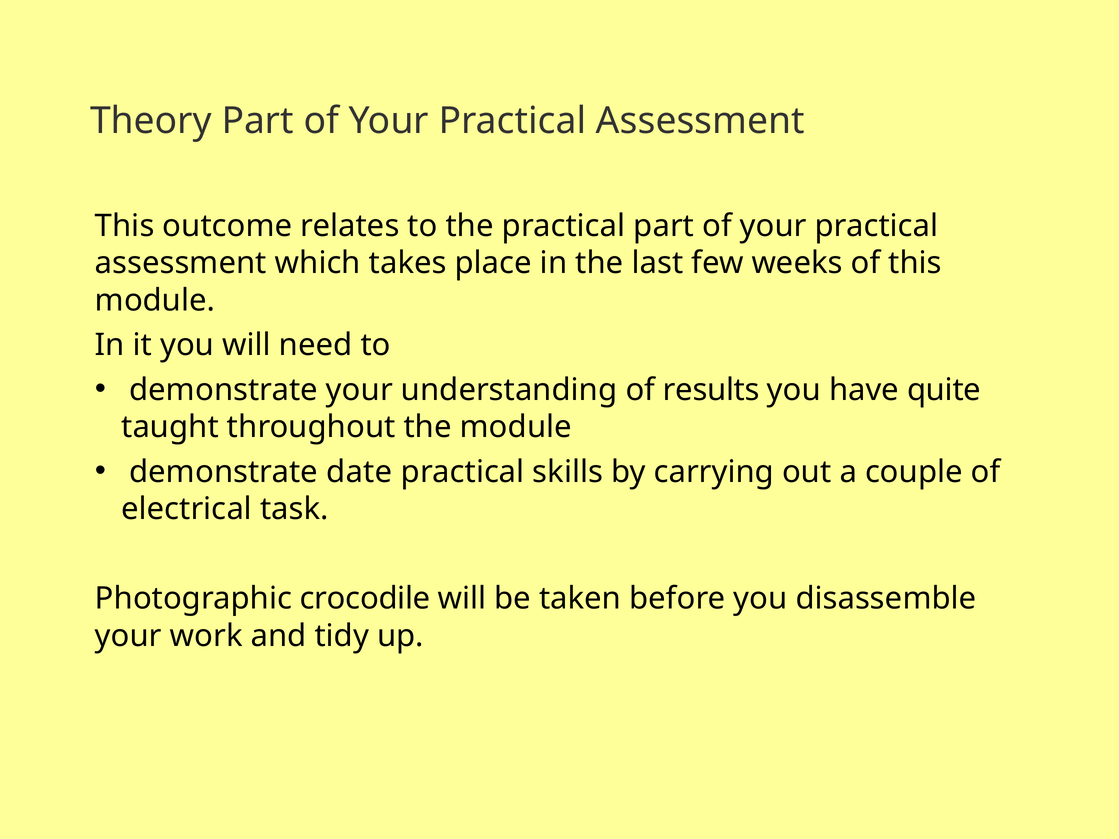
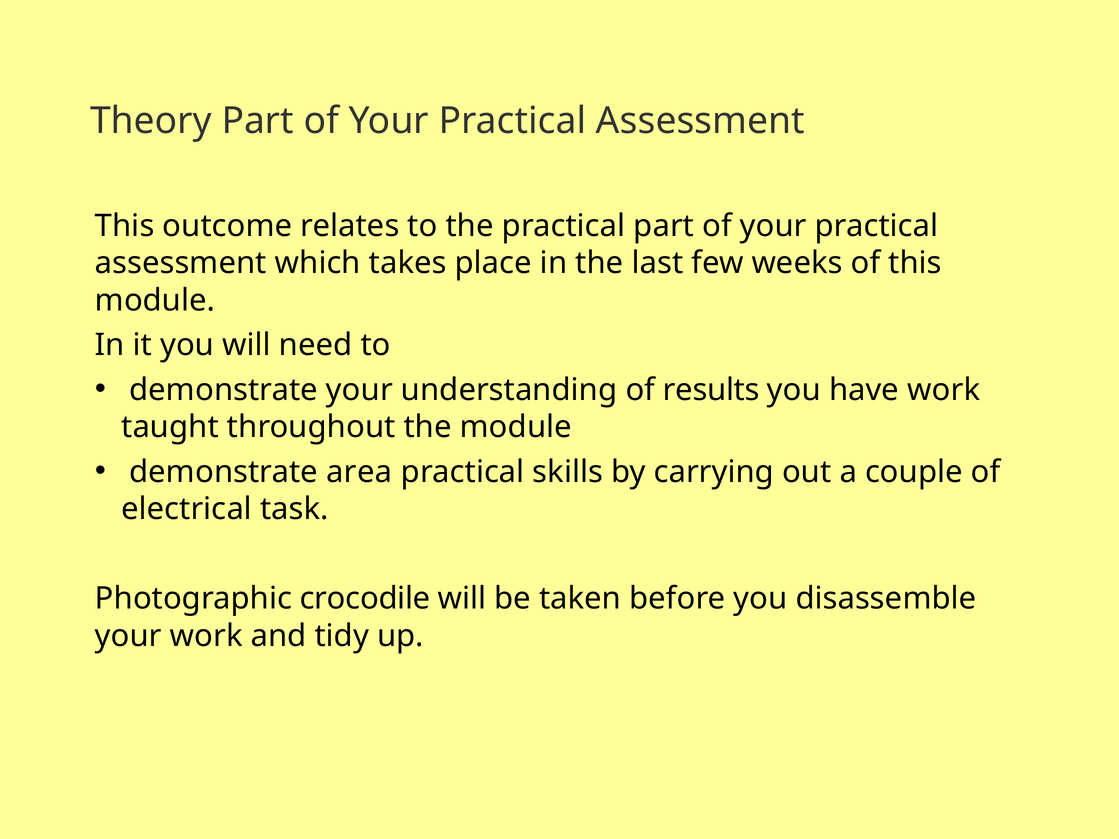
have quite: quite -> work (944, 390)
date: date -> area (359, 472)
